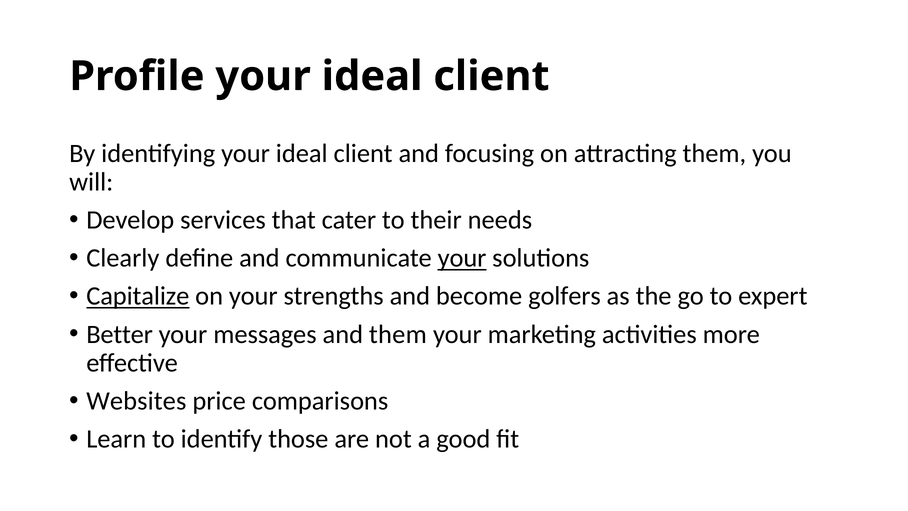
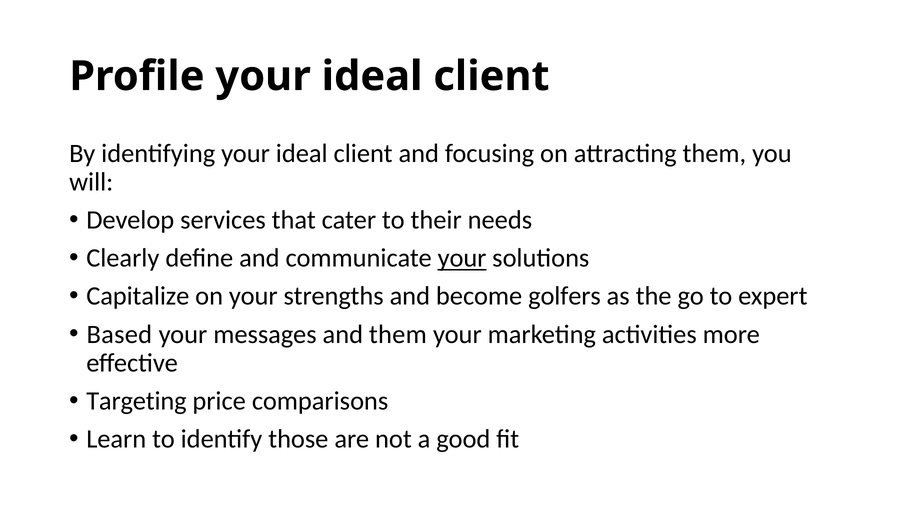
Capitalize underline: present -> none (138, 296)
Better: Better -> Based (119, 334)
Websites: Websites -> Targeting (136, 401)
